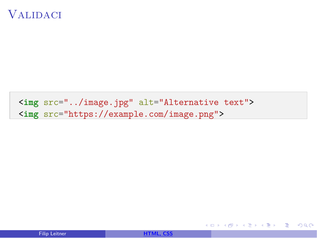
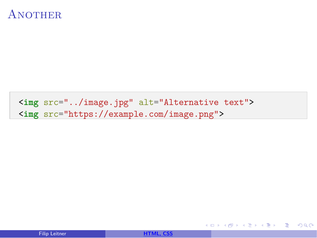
Validaci: Validaci -> Another (35, 14)
